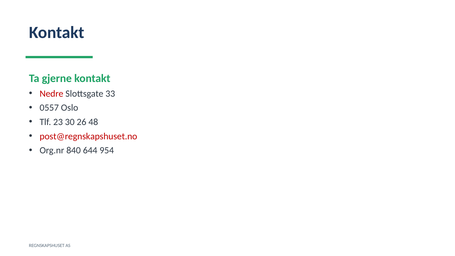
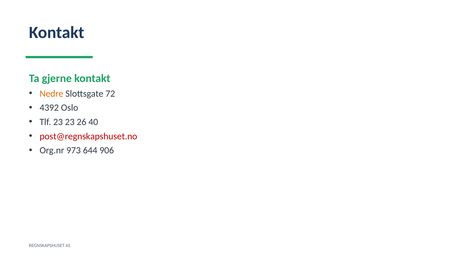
Nedre colour: red -> orange (51, 94)
33: 33 -> 72 (110, 94)
0557: 0557 -> 4392 (49, 108)
23 30: 30 -> 23 (70, 122)
48: 48 -> 40 (93, 122)
840: 840 -> 973 (74, 150)
954: 954 -> 906 (107, 150)
